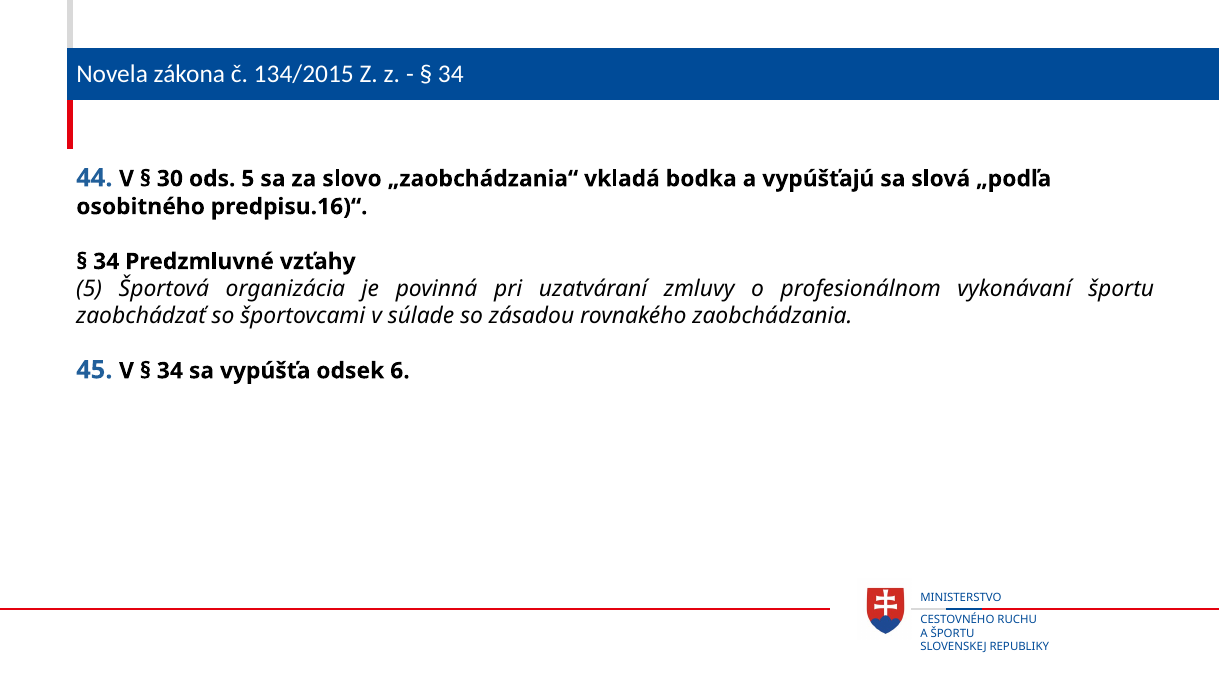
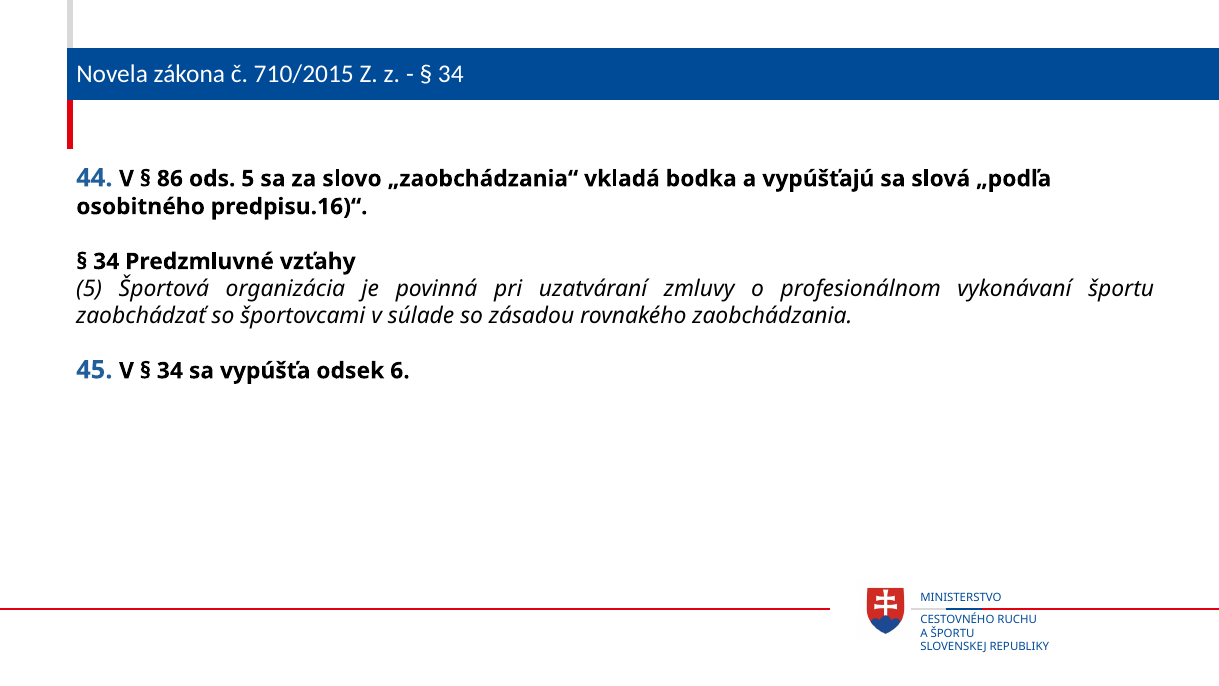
134/2015: 134/2015 -> 710/2015 (304, 74)
30: 30 -> 86 (170, 179)
